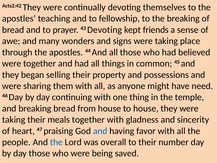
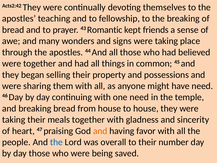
43 Devoting: Devoting -> Romantic (105, 30)
one thing: thing -> need (139, 97)
and colour: blue -> orange (100, 131)
